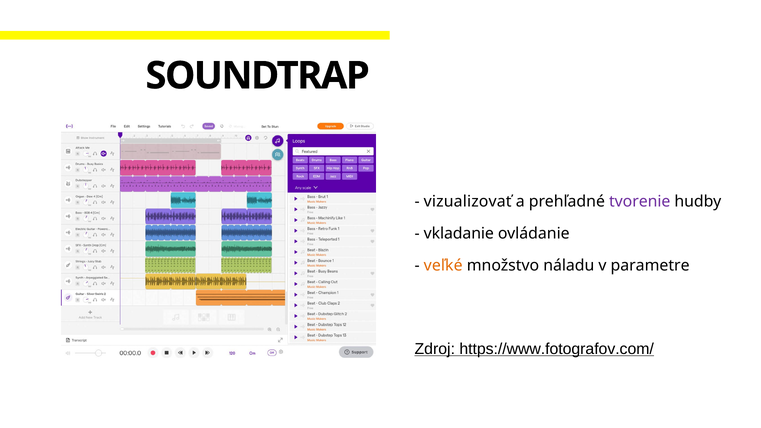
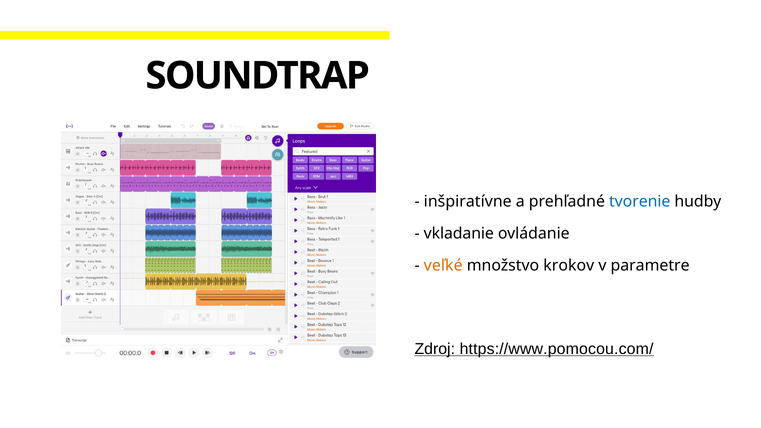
vizualizovať: vizualizovať -> inšpiratívne (468, 201)
tvorenie colour: purple -> blue (640, 201)
náladu: náladu -> krokov (569, 266)
https://www.fotografov.com/: https://www.fotografov.com/ -> https://www.pomocou.com/ (557, 349)
